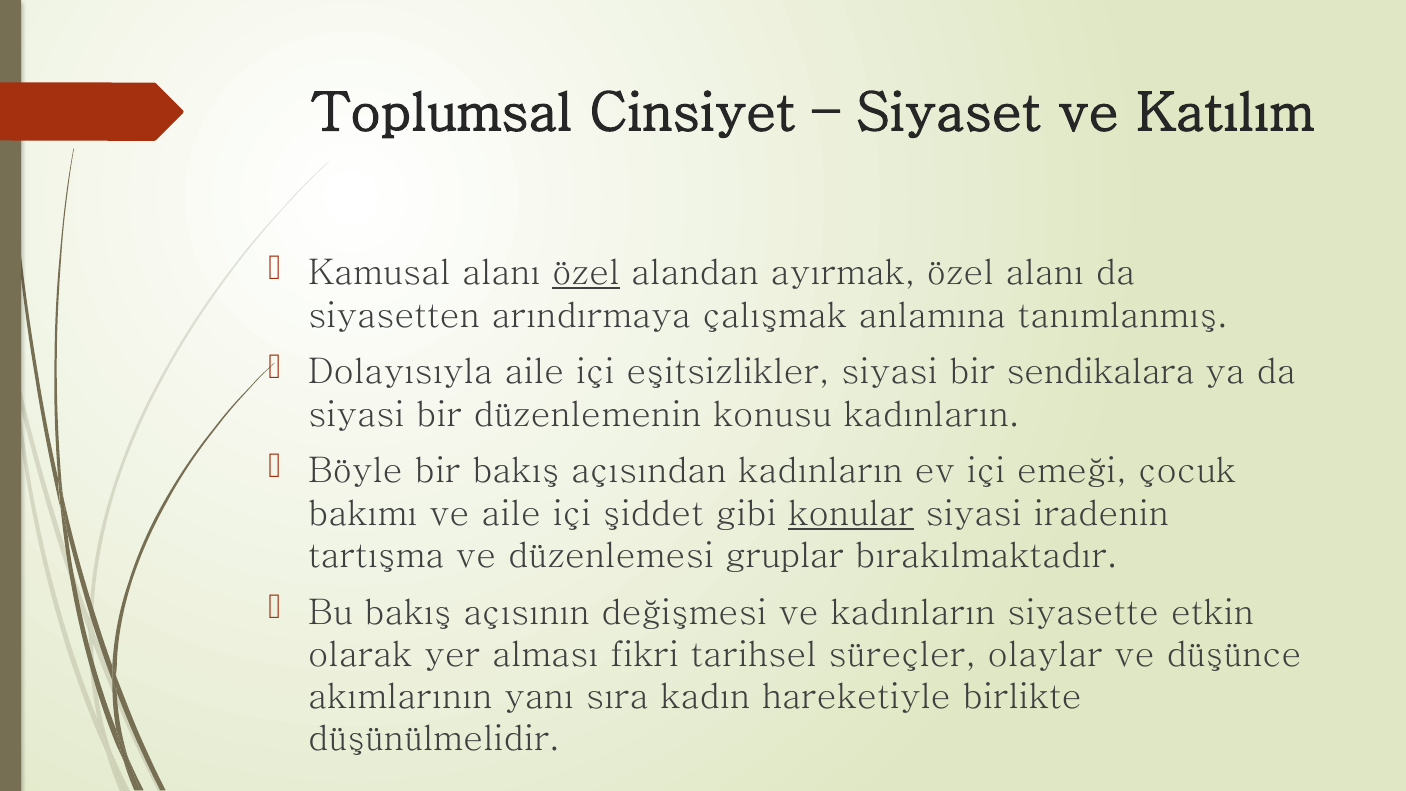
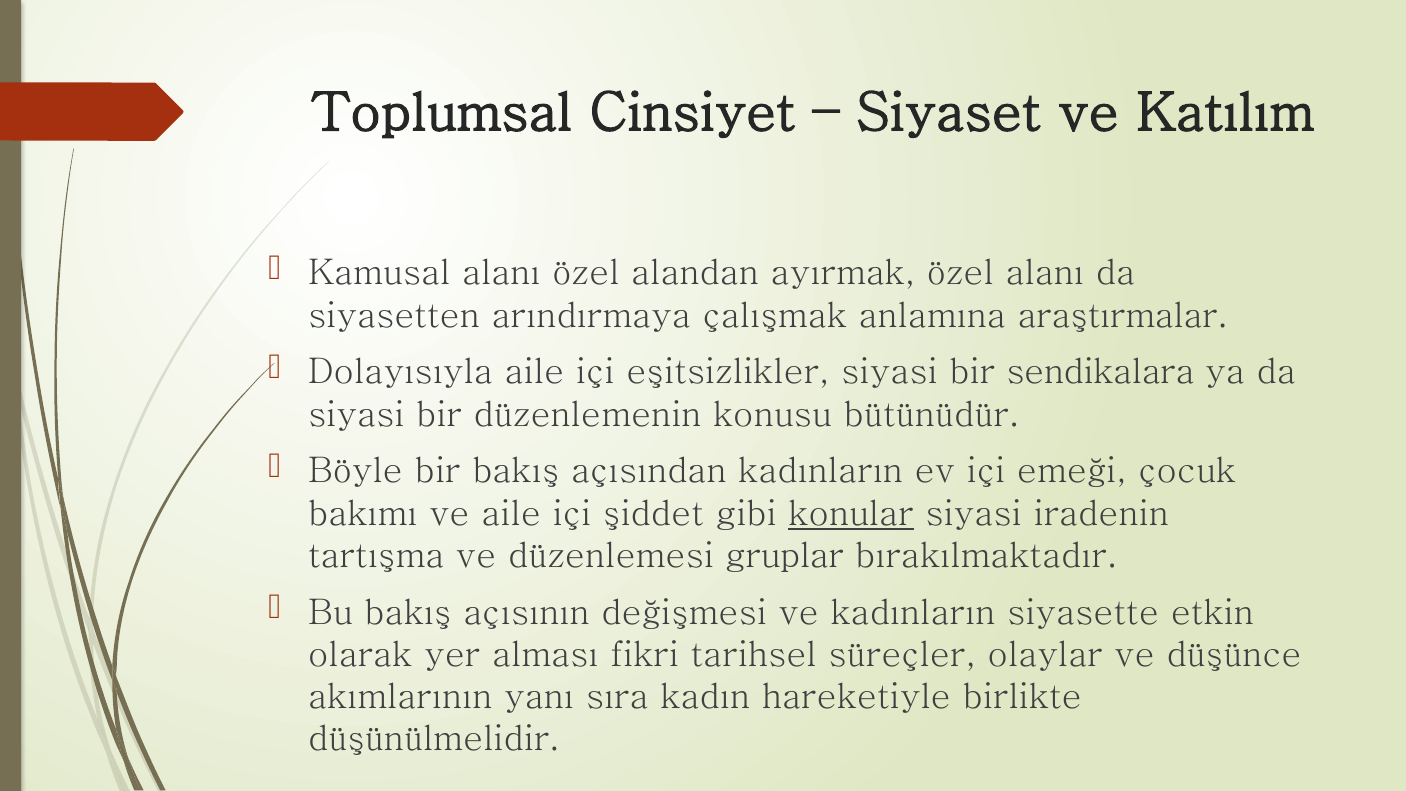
özel underline: present -> none (586, 273)
tanımlanmış: tanımlanmış -> araştırmalar (1123, 315)
konusu kadınların: kadınların -> bütünüdür (931, 414)
